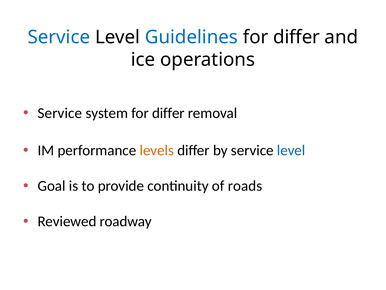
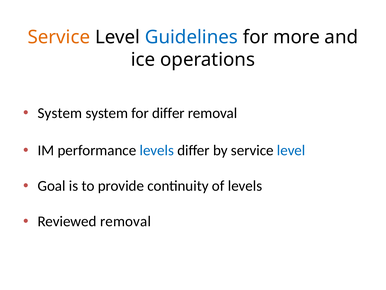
Service colour: blue -> orange (59, 37)
differ: differ -> more (297, 37)
Service: Service -> System (60, 113)
levels colour: orange -> blue (157, 150)
of roads: roads -> levels (245, 186)
Reviewed roadway: roadway -> removal (126, 221)
